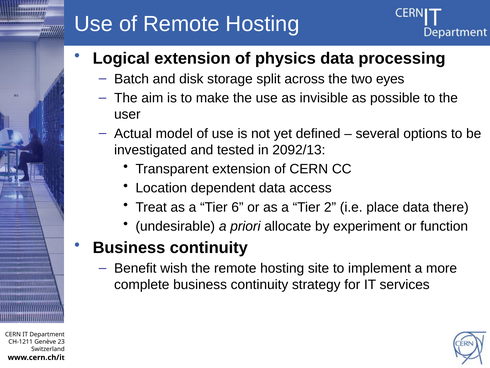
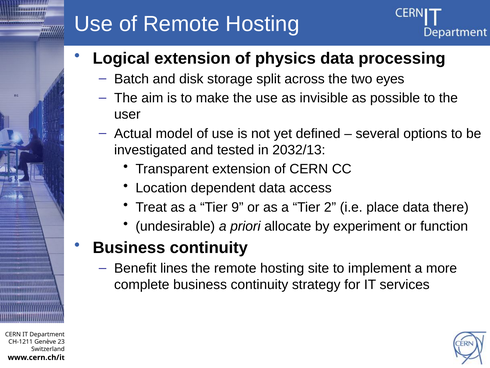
2092/13: 2092/13 -> 2032/13 (299, 150)
6: 6 -> 9 (237, 207)
wish: wish -> lines (174, 268)
